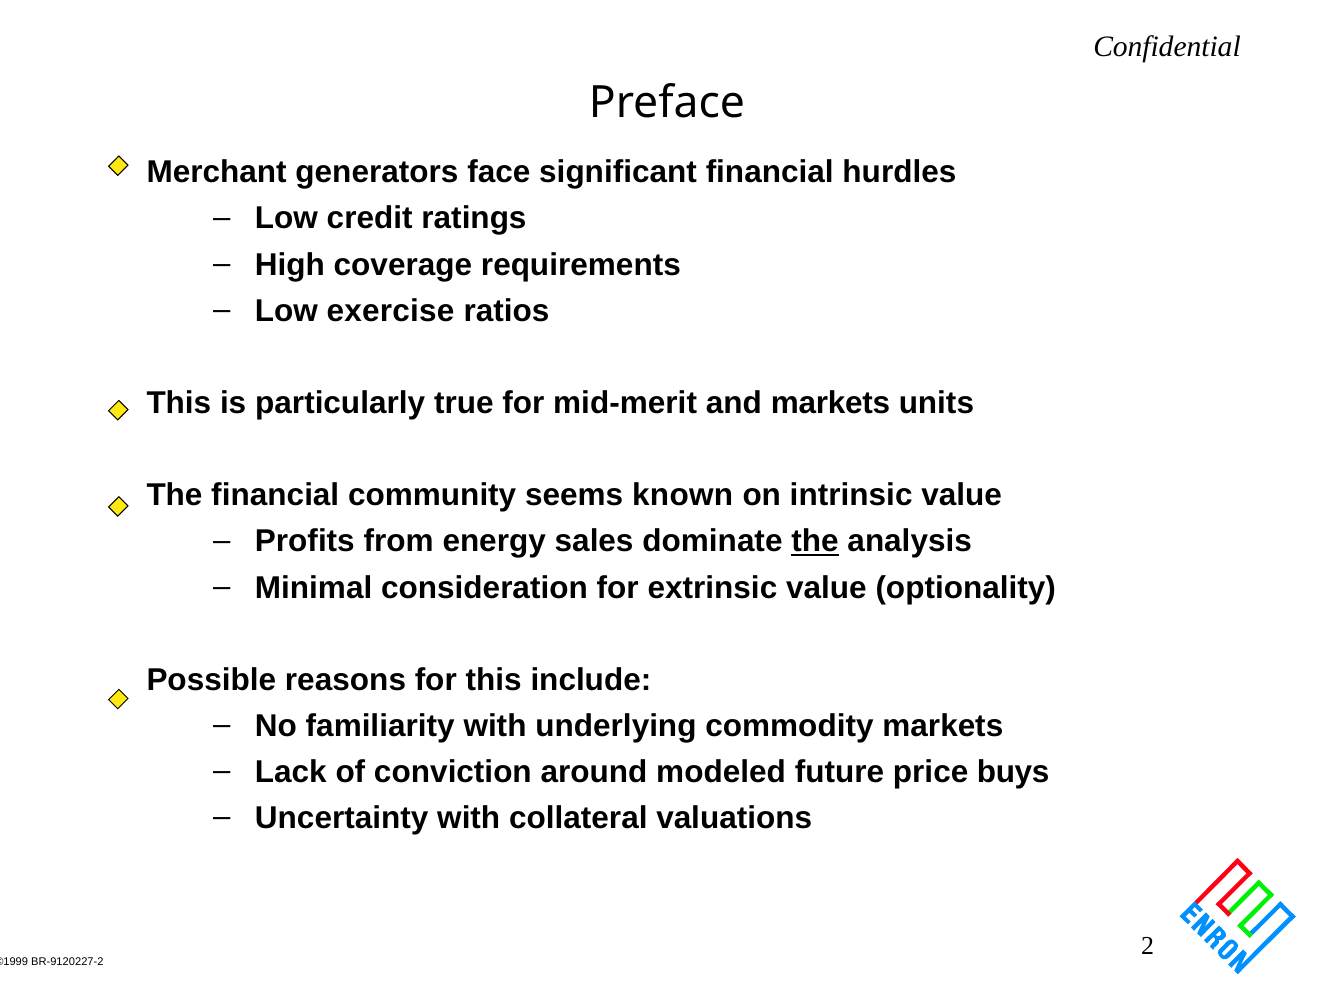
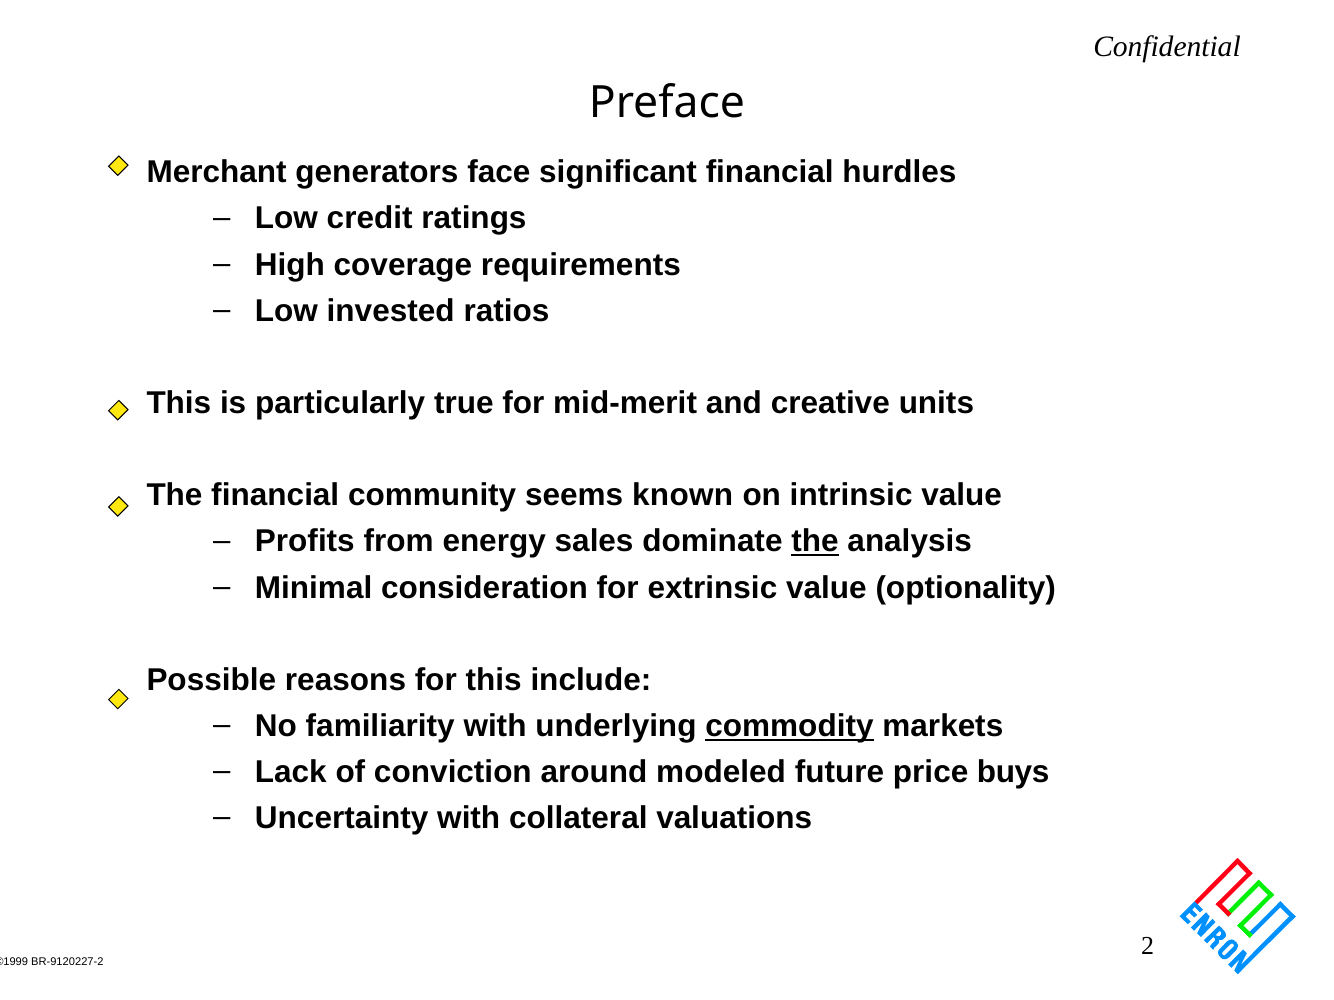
exercise: exercise -> invested (391, 311)
and markets: markets -> creative (830, 403)
commodity underline: none -> present (789, 726)
